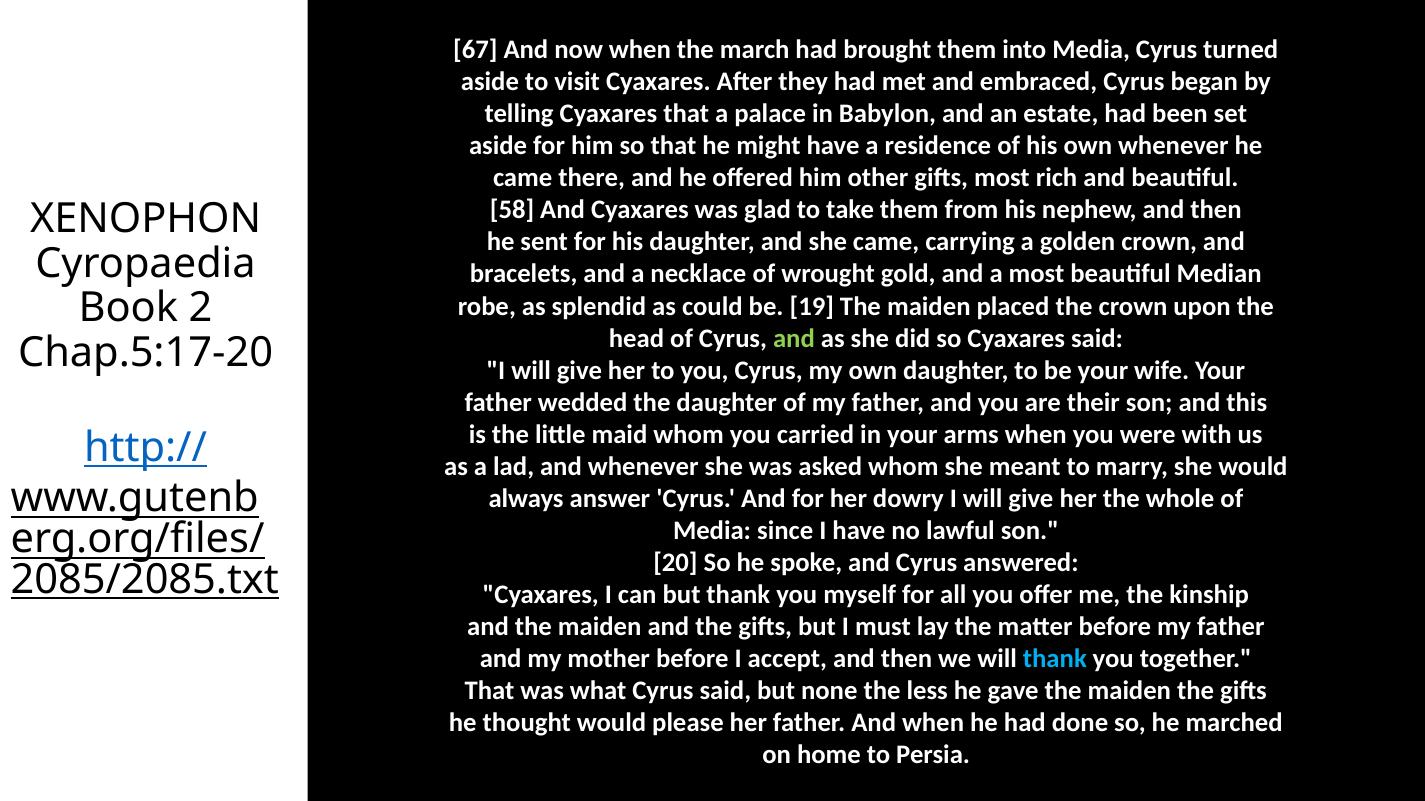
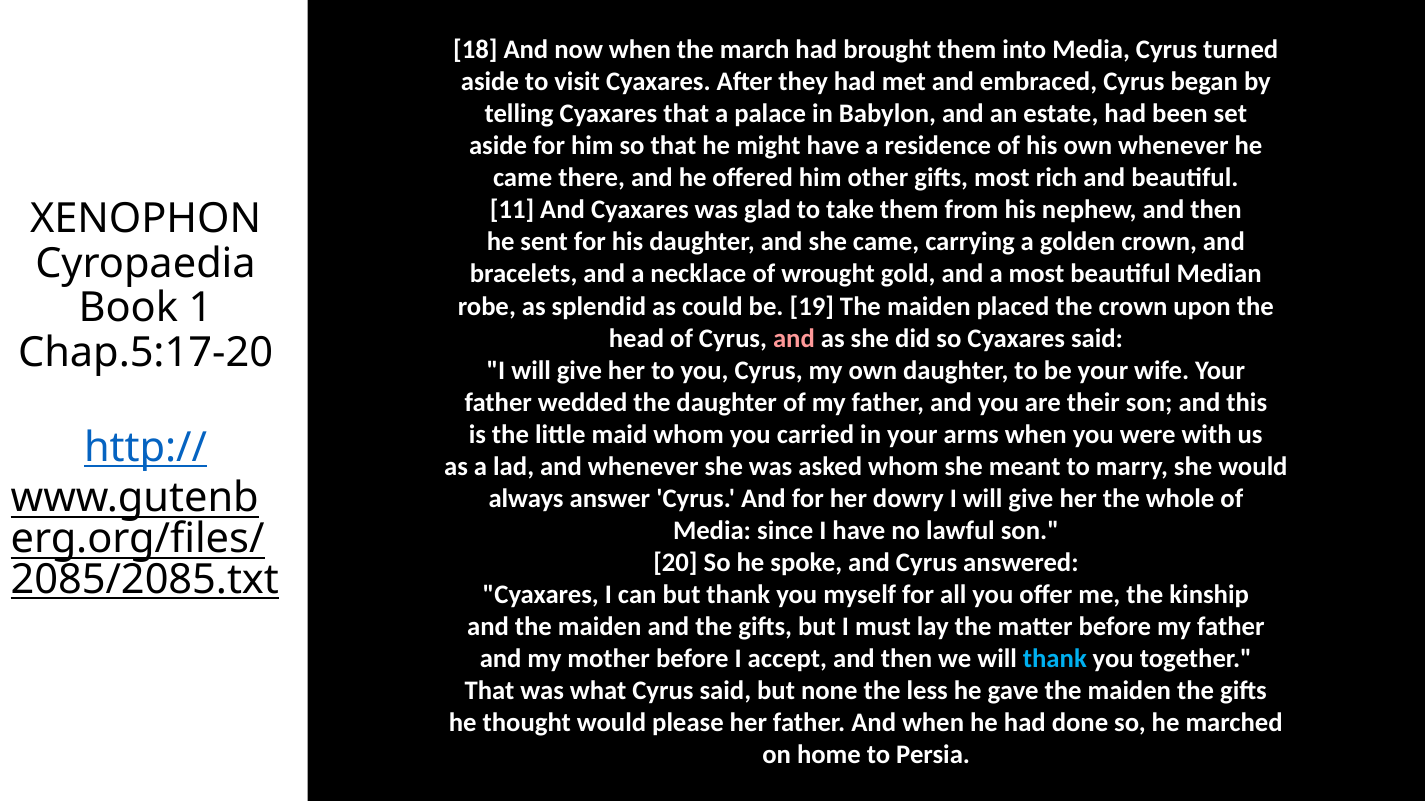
67: 67 -> 18 (475, 50)
58: 58 -> 11 (512, 210)
2: 2 -> 1 (201, 308)
and colour: light green -> pink (794, 338)
